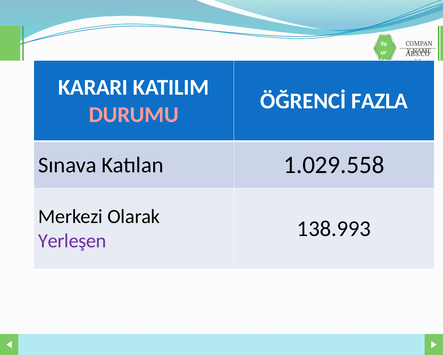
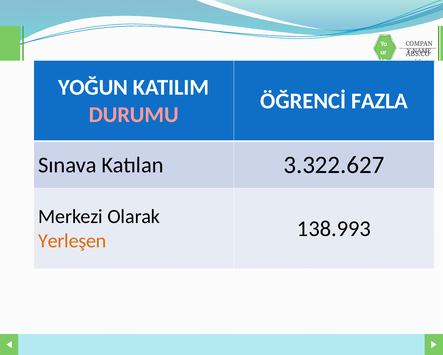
KARARI: KARARI -> YOĞUN (93, 87)
1.029.558: 1.029.558 -> 3.322.627 (334, 165)
Yerleşen colour: purple -> orange (72, 241)
